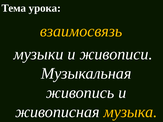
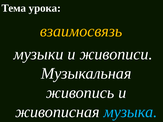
музыка colour: yellow -> light blue (130, 112)
